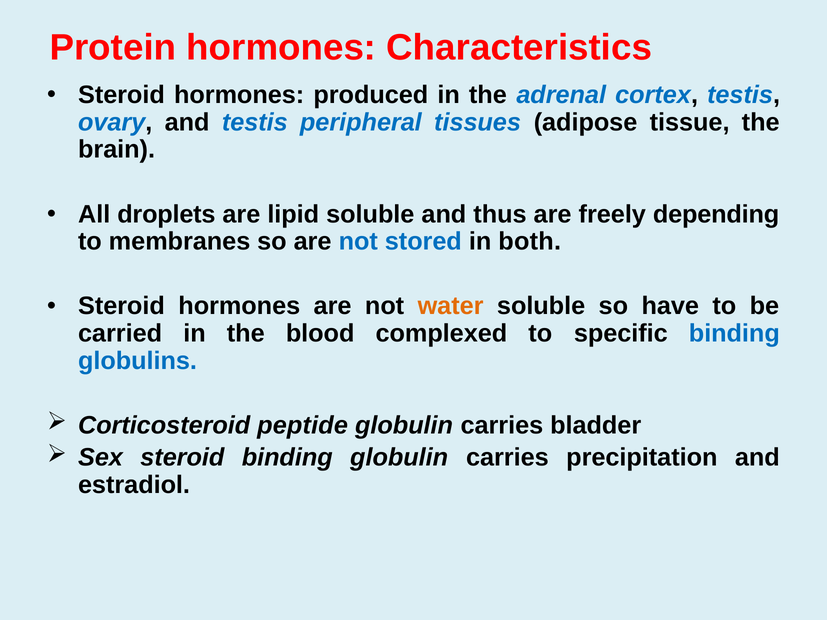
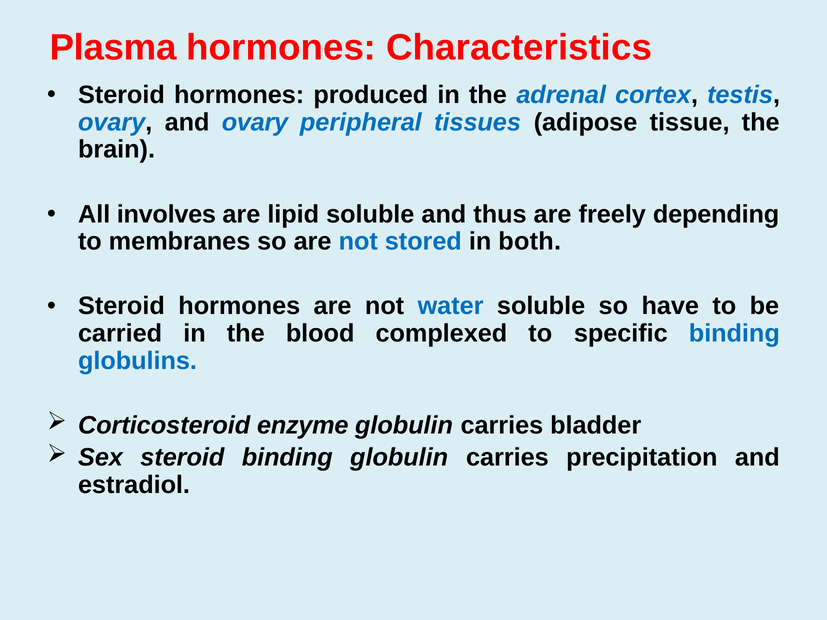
Protein: Protein -> Plasma (113, 48)
and testis: testis -> ovary (255, 122)
droplets: droplets -> involves (166, 214)
water colour: orange -> blue (451, 306)
peptide: peptide -> enzyme (303, 425)
